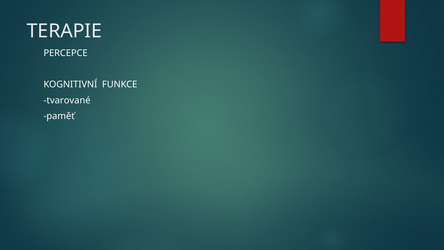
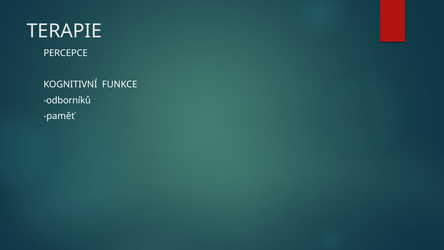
tvarované: tvarované -> odborníků (67, 100)
